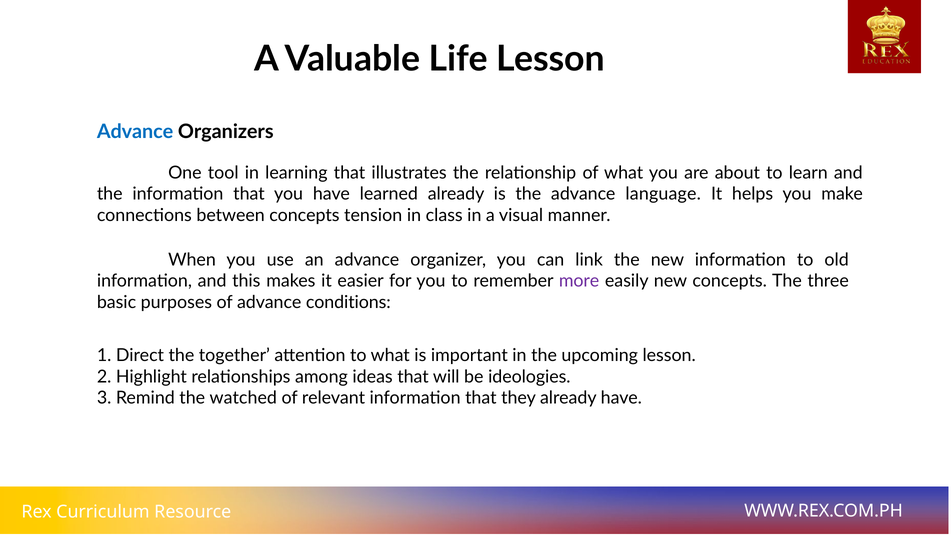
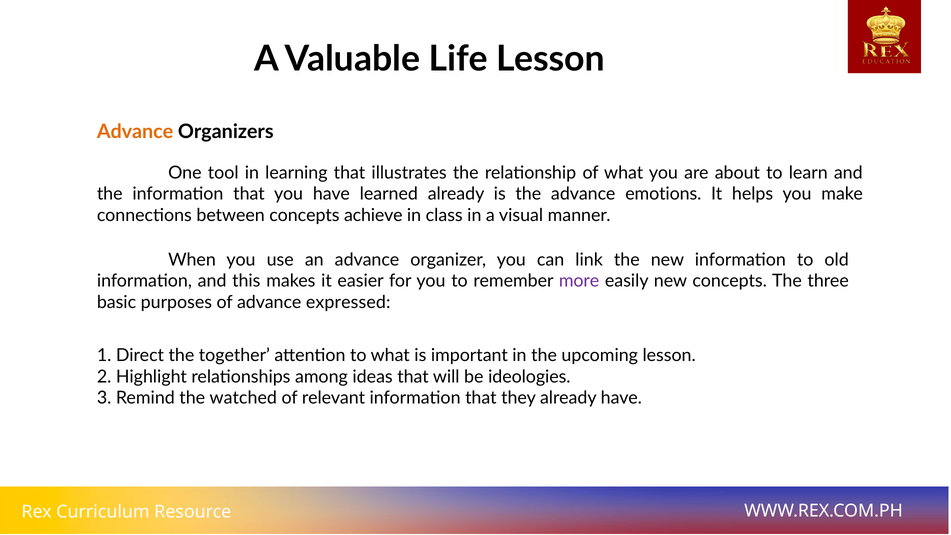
Advance colour: blue -> orange (135, 132)
language: language -> emotions (663, 194)
tension: tension -> achieve (373, 215)
conditions: conditions -> expressed (348, 302)
